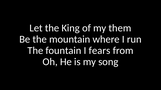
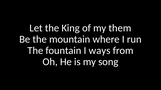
fears: fears -> ways (100, 51)
